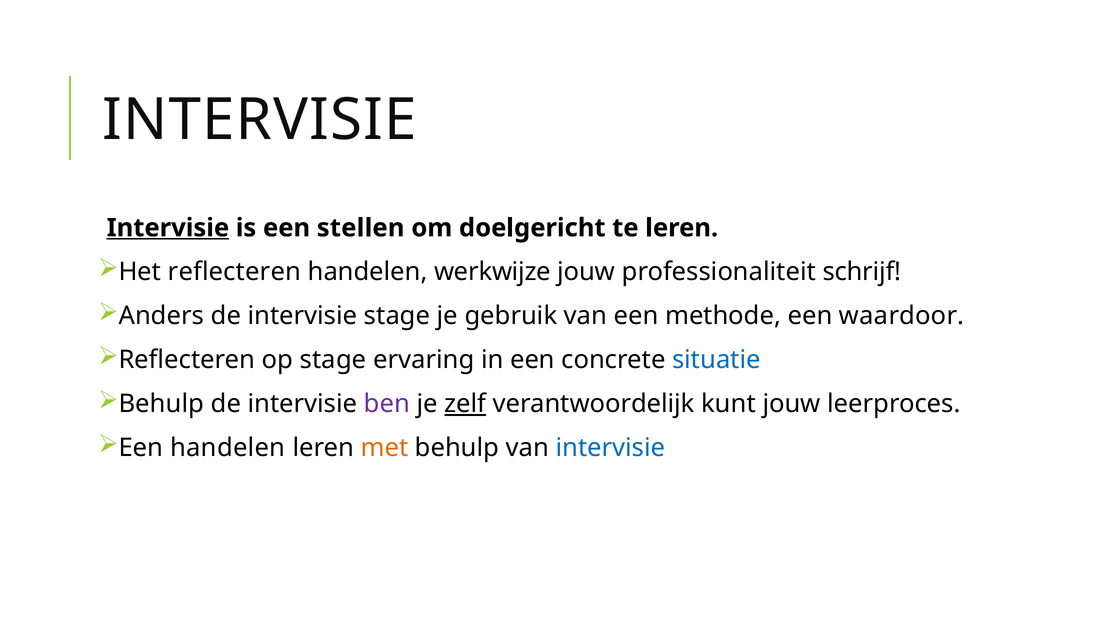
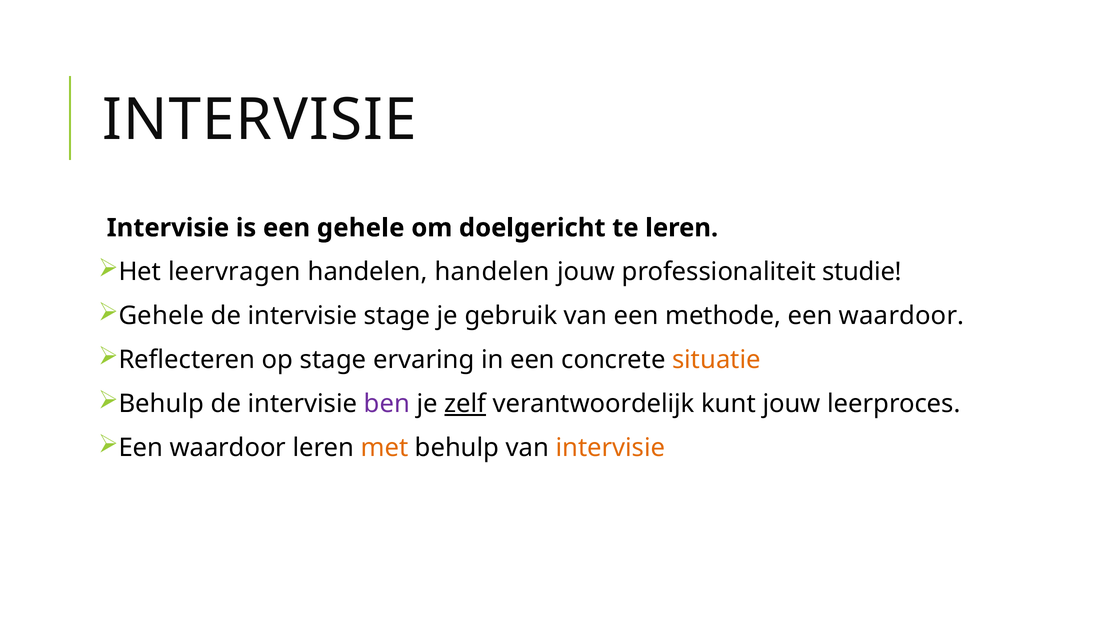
Intervisie underline: present -> none (168, 228)
een stellen: stellen -> gehele (361, 228)
Het reflecteren: reflecteren -> leervragen (234, 272)
handelen werkwijze: werkwijze -> handelen (492, 272)
schrijf: schrijf -> studie (862, 272)
Anders: Anders -> Gehele (161, 316)
situatie colour: blue -> orange (716, 360)
handelen: handelen -> waardoor (228, 448)
intervisie colour: blue -> orange (610, 448)
